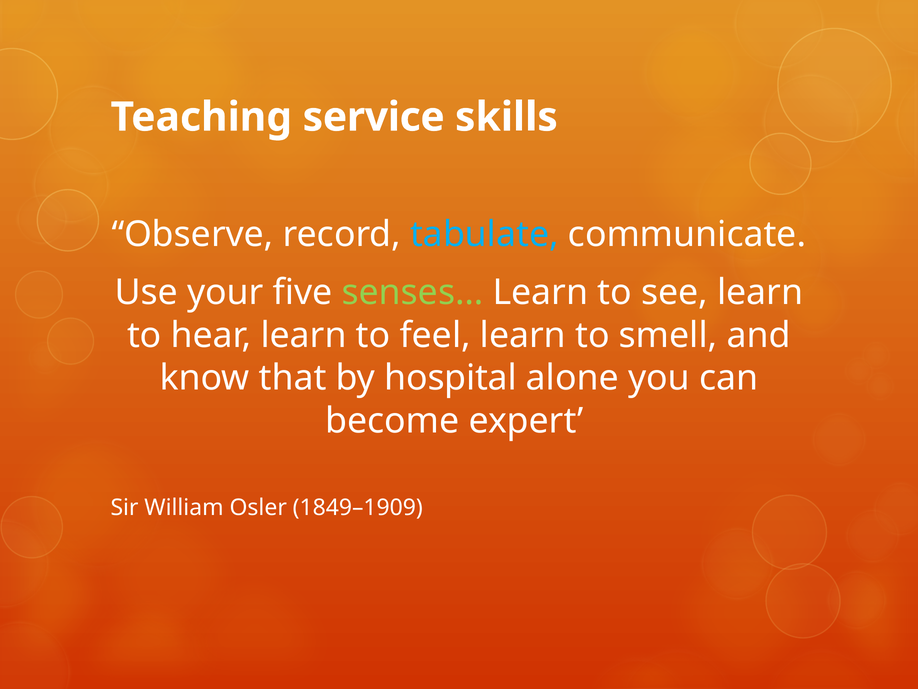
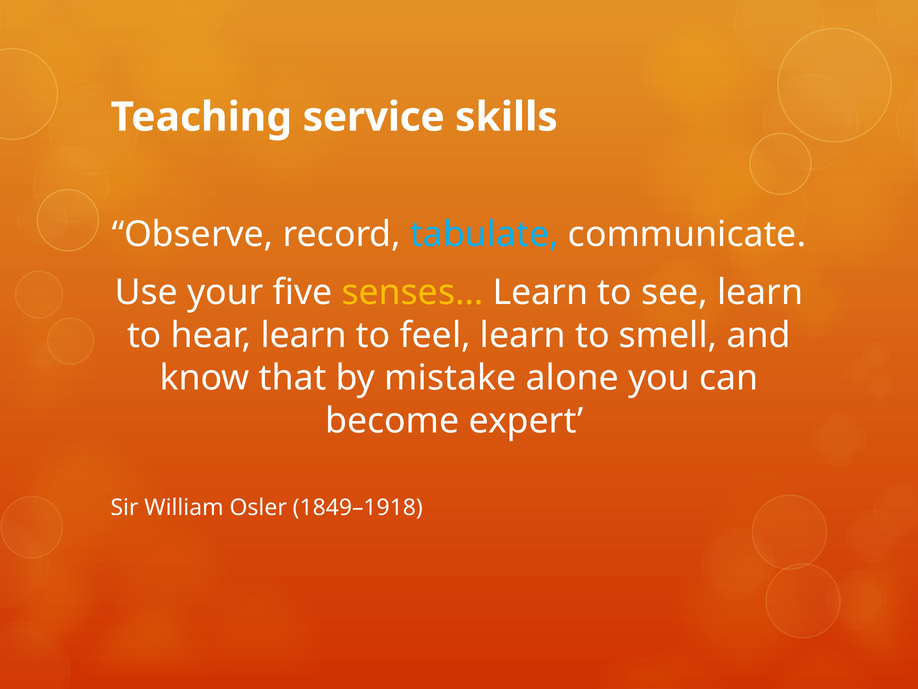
senses… colour: light green -> yellow (413, 292)
hospital: hospital -> mistake (450, 378)
1849–1909: 1849–1909 -> 1849–1918 (358, 507)
